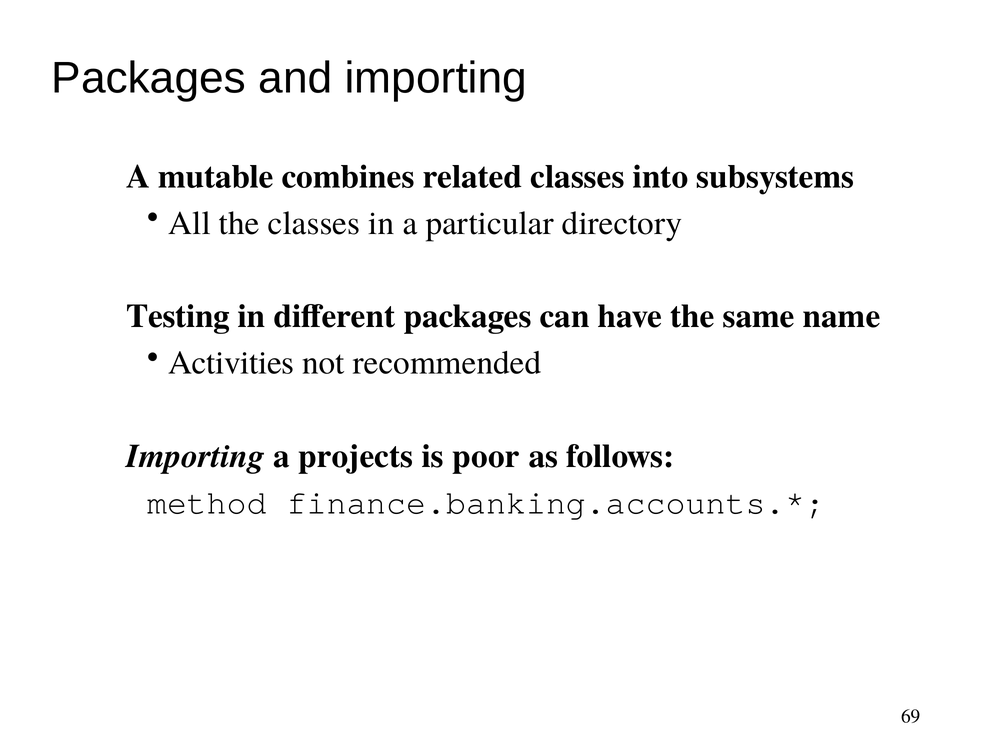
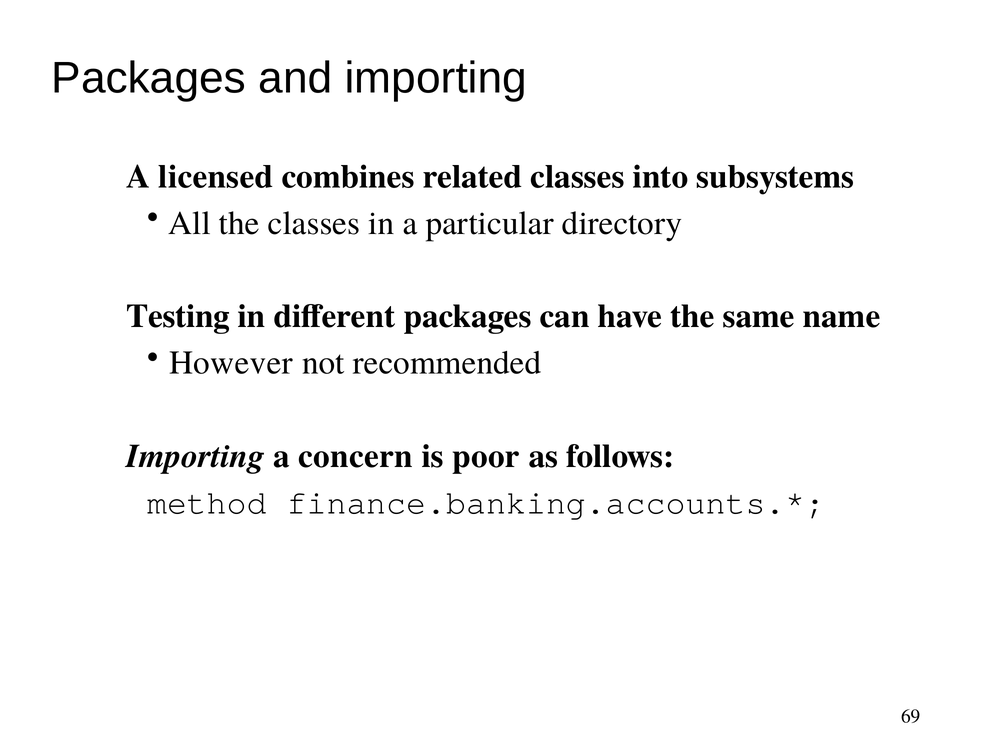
mutable: mutable -> licensed (216, 177)
Activities: Activities -> However (231, 363)
projects: projects -> concern (356, 456)
